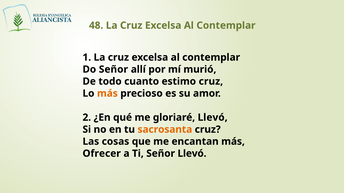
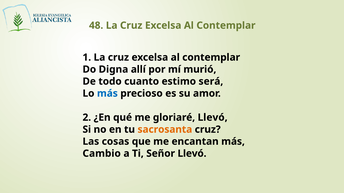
Do Señor: Señor -> Digna (113, 70)
estimo cruz: cruz -> será (211, 82)
más colour: orange -> blue (107, 94)
Ofrecer: Ofrecer -> Cambio (102, 154)
